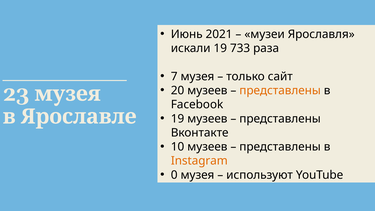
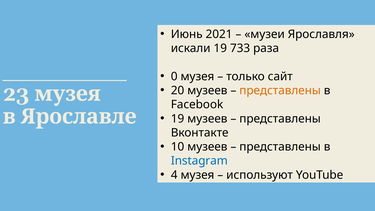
7: 7 -> 0 (174, 76)
Instagram colour: orange -> blue (199, 161)
0: 0 -> 4 (174, 175)
